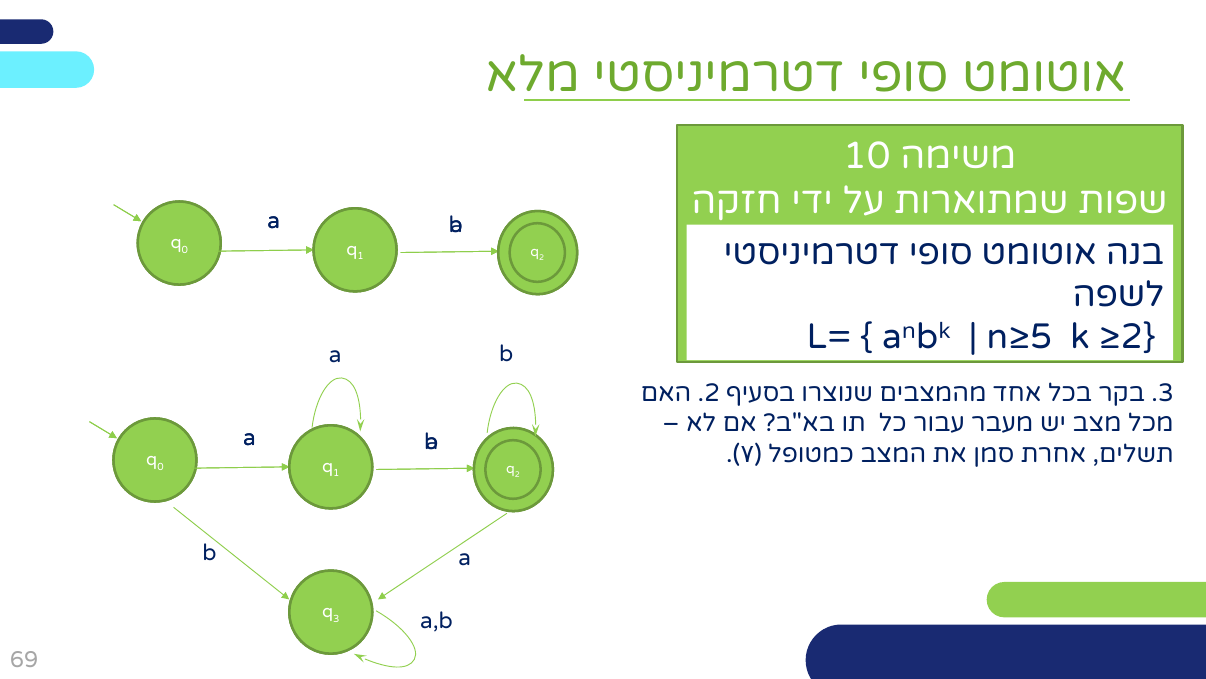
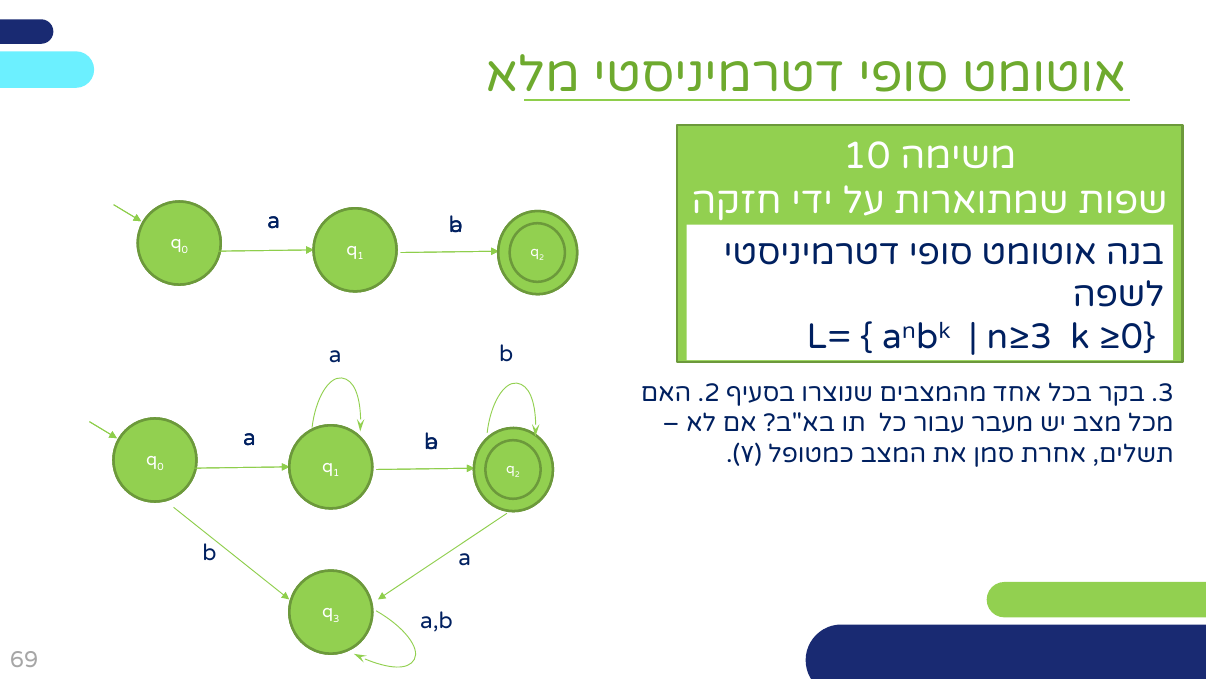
n≥5: n≥5 -> n≥3 (1019, 337)
≥2: ≥2 -> ≥0 (1127, 337)
